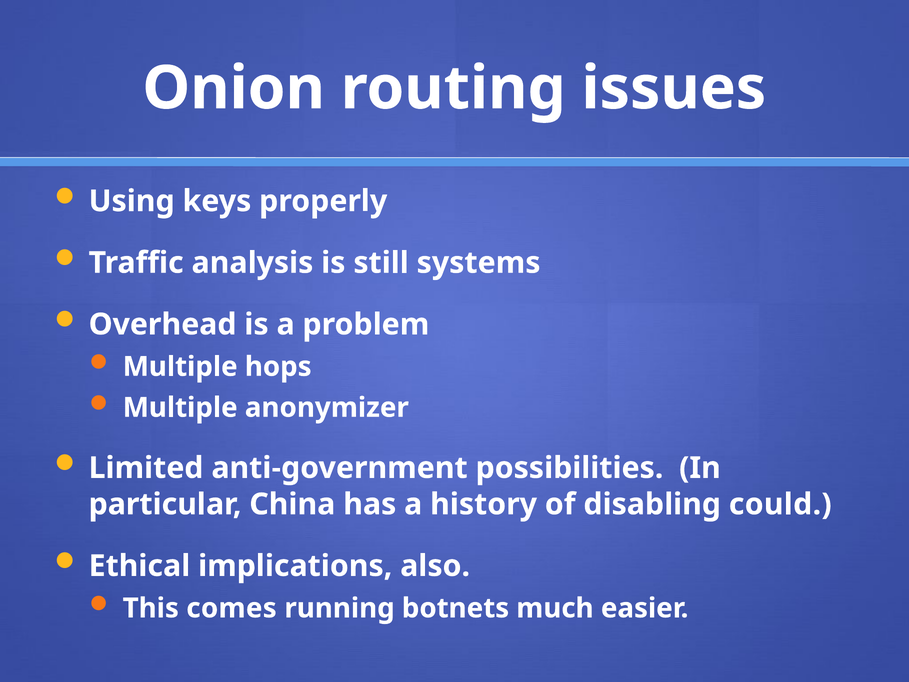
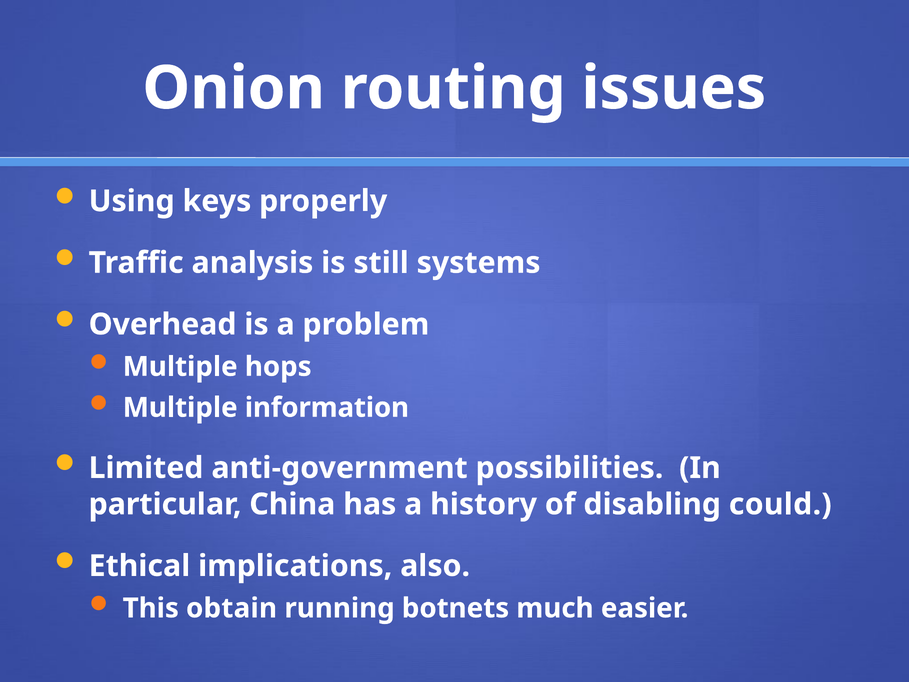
anonymizer: anonymizer -> information (327, 407)
comes: comes -> obtain (232, 608)
